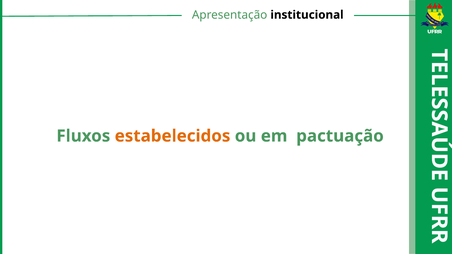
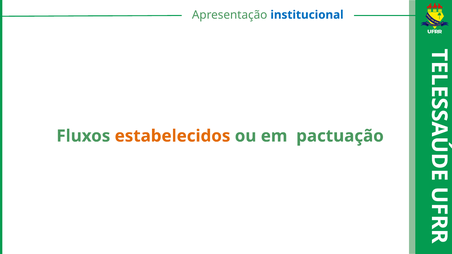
institucional colour: black -> blue (307, 15)
